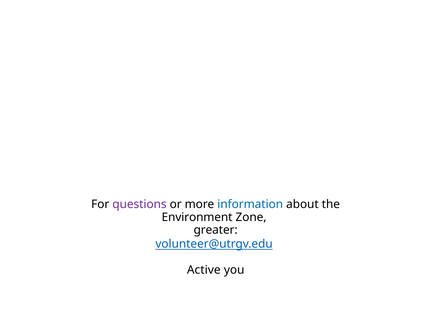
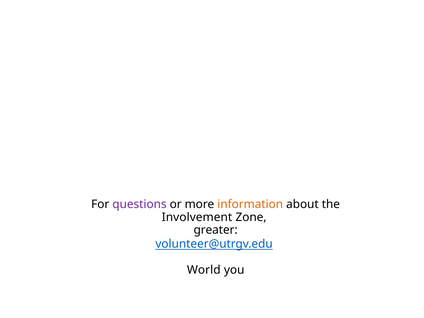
information colour: blue -> orange (250, 204)
Environment: Environment -> Involvement (197, 217)
Active: Active -> World (204, 270)
